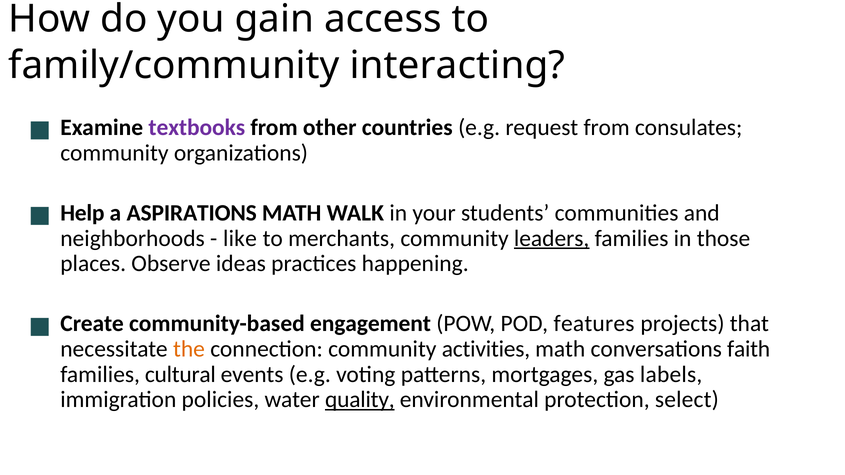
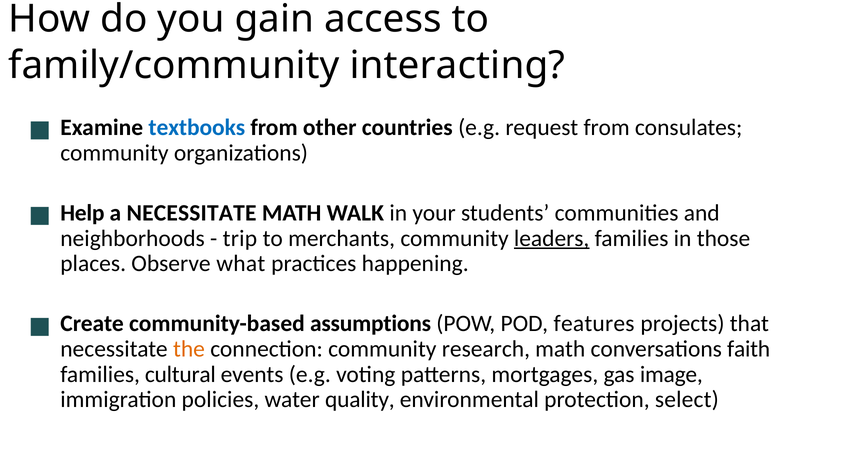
textbooks colour: purple -> blue (197, 128)
a ASPIRATIONS: ASPIRATIONS -> NECESSITATE (192, 213)
like: like -> trip (240, 238)
ideas: ideas -> what (241, 264)
engagement: engagement -> assumptions (371, 324)
activities: activities -> research (486, 349)
labels: labels -> image (671, 375)
quality underline: present -> none (360, 400)
